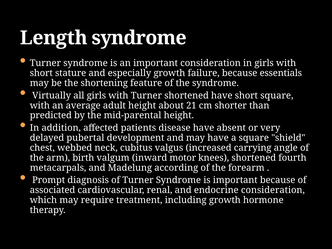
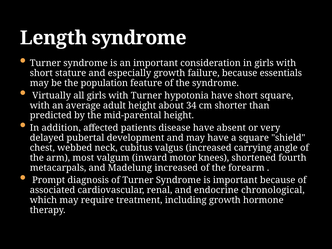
shortening: shortening -> population (104, 83)
Turner shortened: shortened -> hypotonia (187, 96)
21: 21 -> 34 (191, 105)
birth: birth -> most (83, 158)
Madelung according: according -> increased (176, 168)
endocrine consideration: consideration -> chronological (273, 190)
